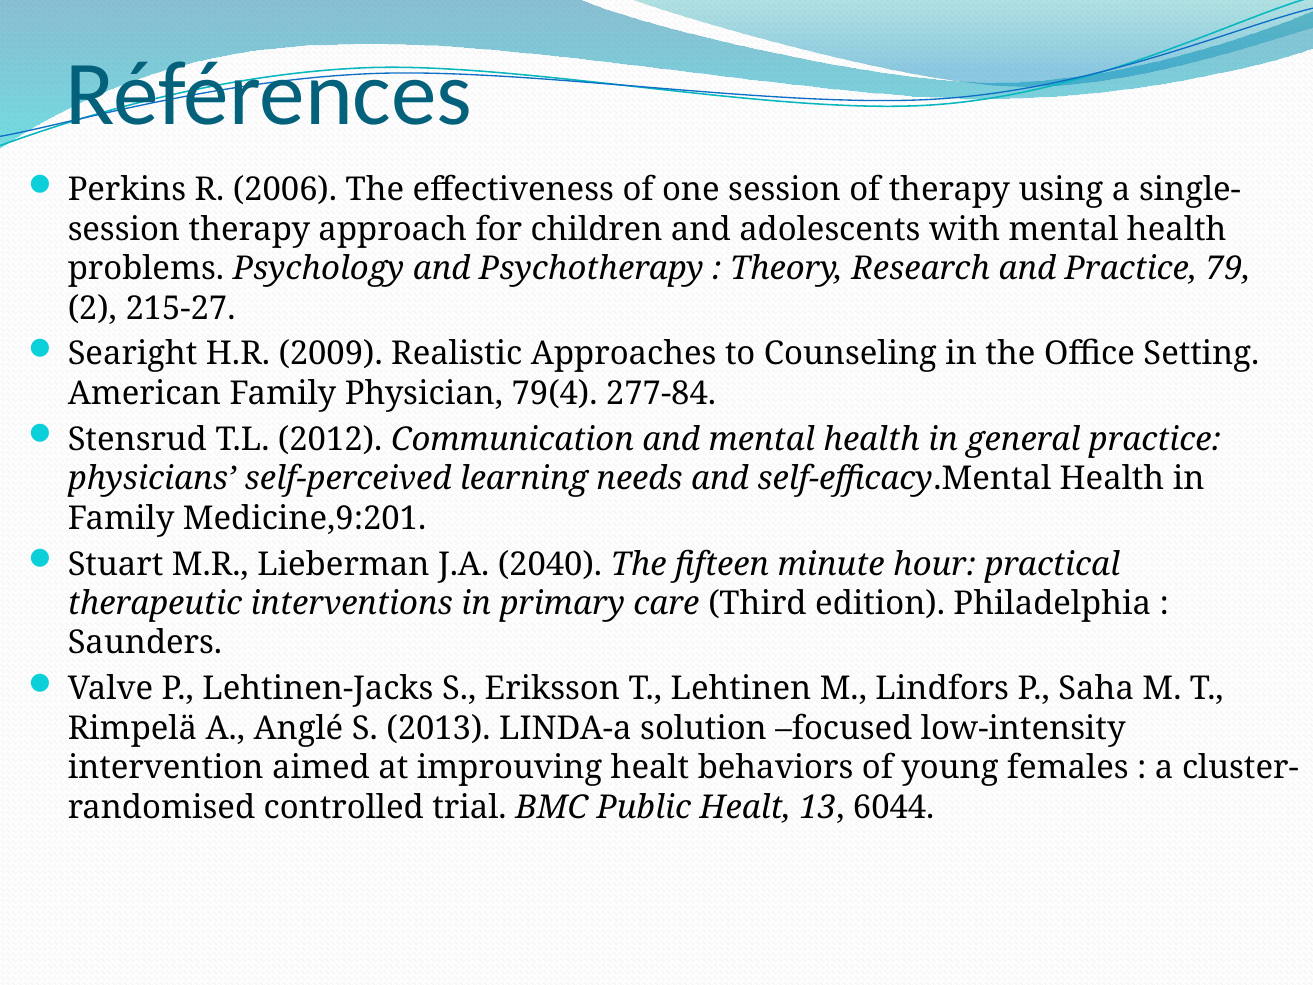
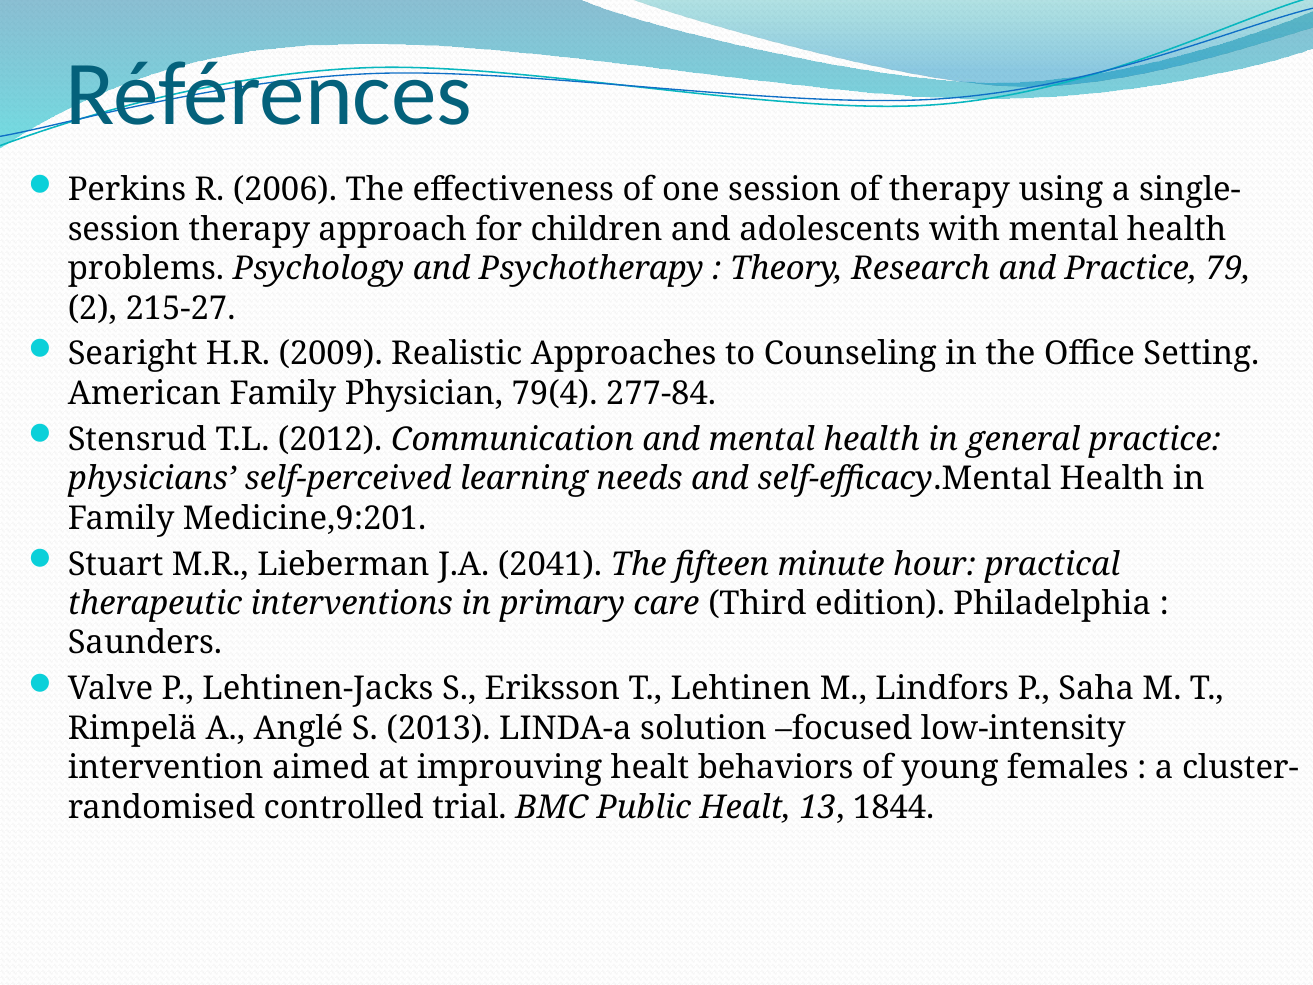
2040: 2040 -> 2041 (550, 564)
6044: 6044 -> 1844 (894, 807)
